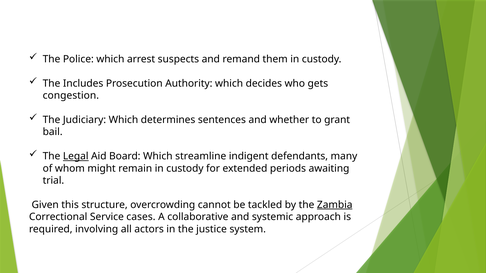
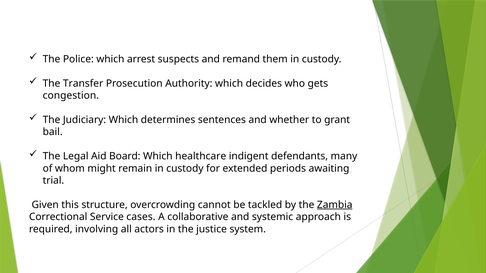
Includes: Includes -> Transfer (83, 84)
Legal underline: present -> none (76, 156)
streamline: streamline -> healthcare (201, 156)
